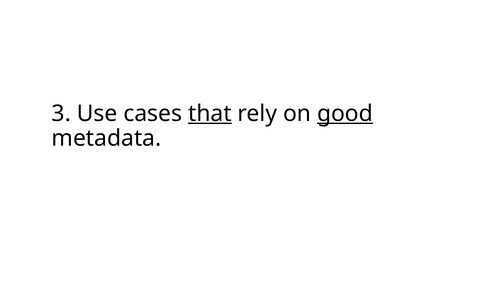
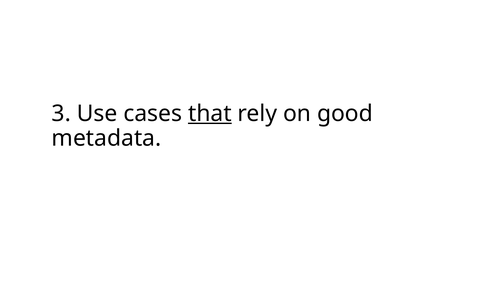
good underline: present -> none (345, 113)
